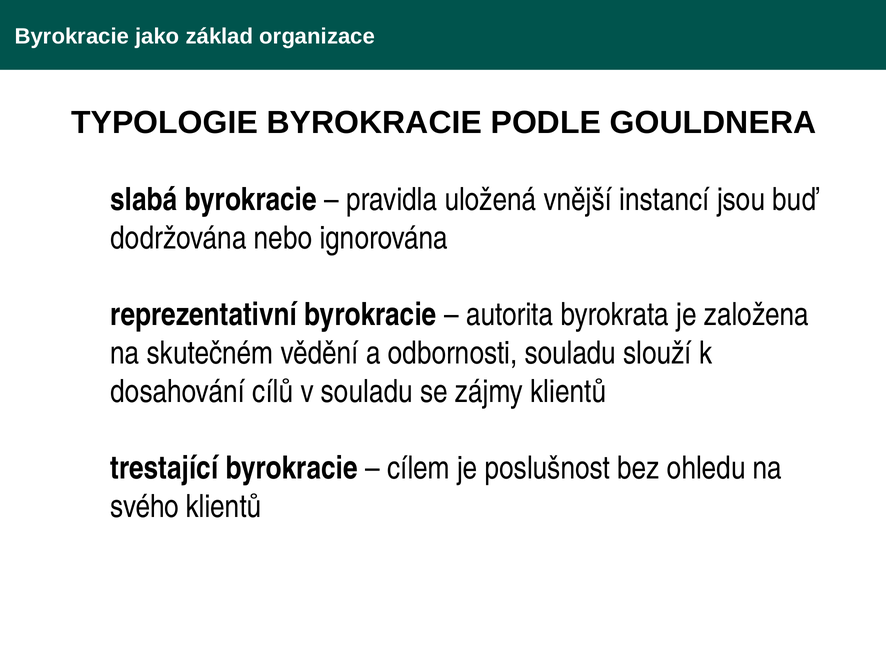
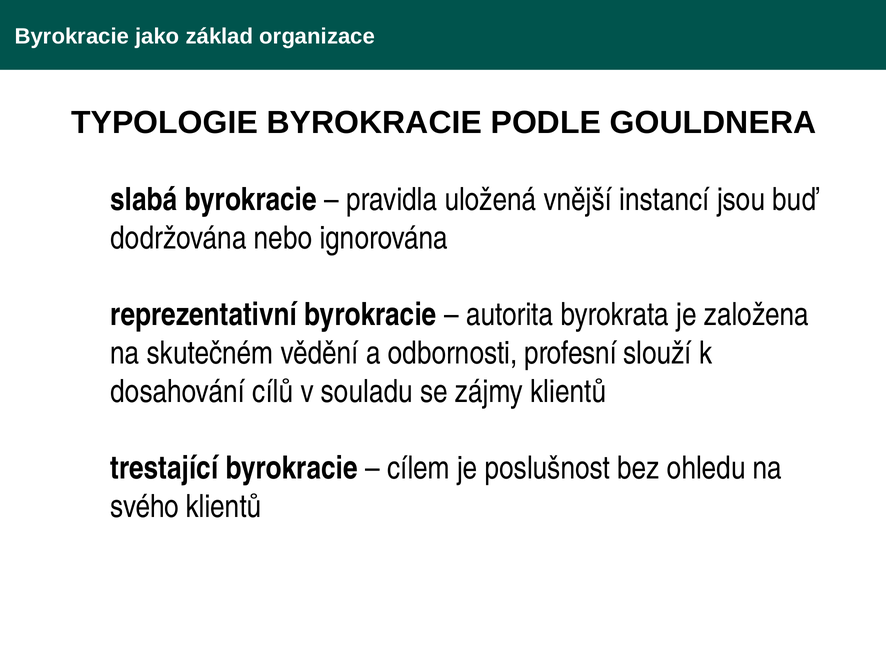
odbornosti souladu: souladu -> profesní (571, 353)
